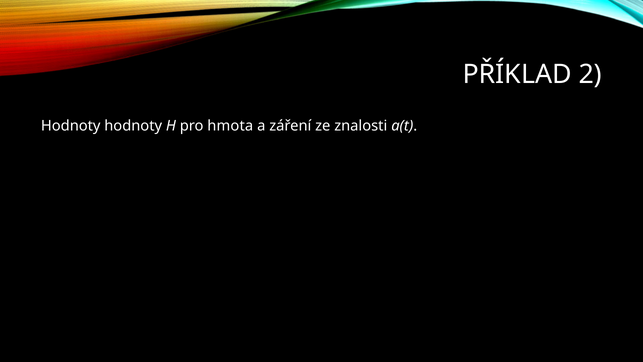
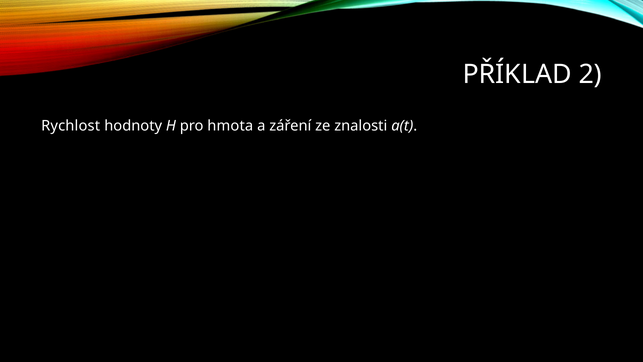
Hodnoty: Hodnoty -> Rychlost (71, 126)
